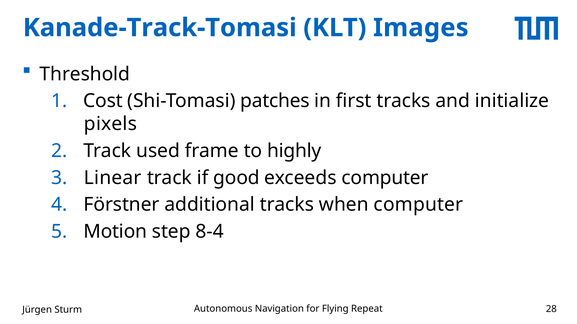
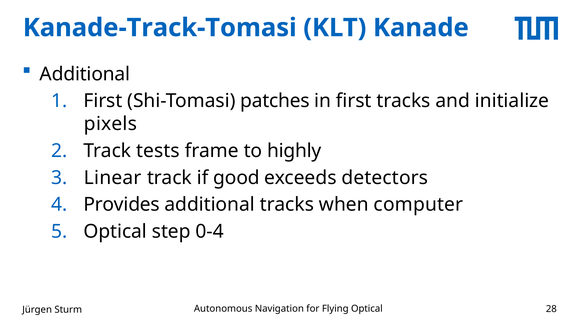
Images: Images -> Kanade (421, 28)
Threshold: Threshold -> Additional (85, 74)
Cost: Cost -> First (103, 101)
used: used -> tests (158, 151)
exceeds computer: computer -> detectors (385, 178)
Förstner: Förstner -> Provides (122, 205)
Motion: Motion -> Optical (115, 232)
8-4: 8-4 -> 0-4 (210, 232)
Flying Repeat: Repeat -> Optical (367, 309)
